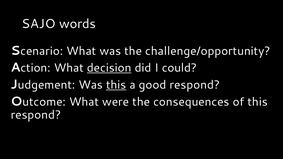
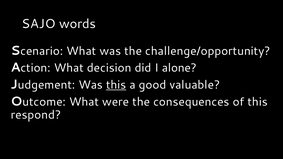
decision underline: present -> none (109, 68)
could: could -> alone (179, 68)
good respond: respond -> valuable (195, 85)
